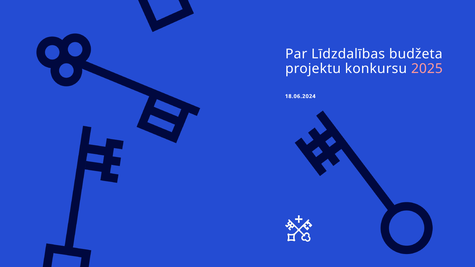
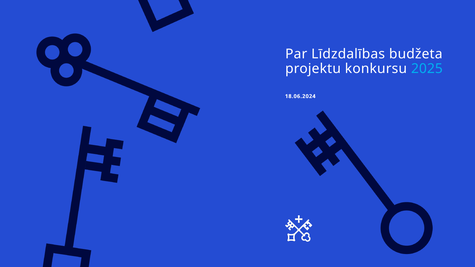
2025 colour: pink -> light blue (427, 69)
